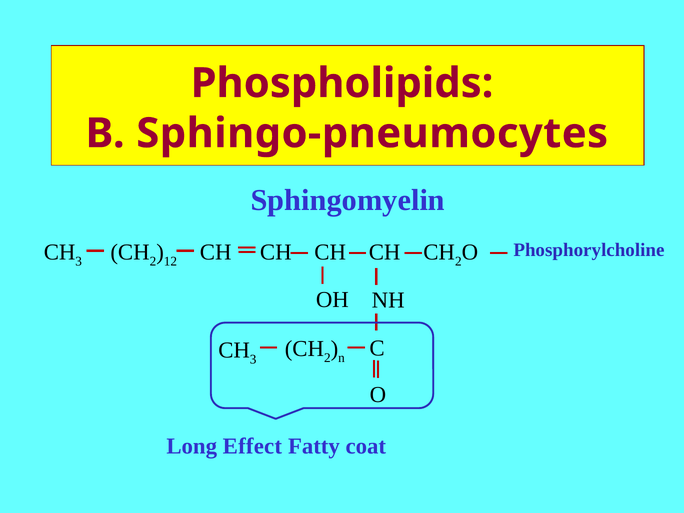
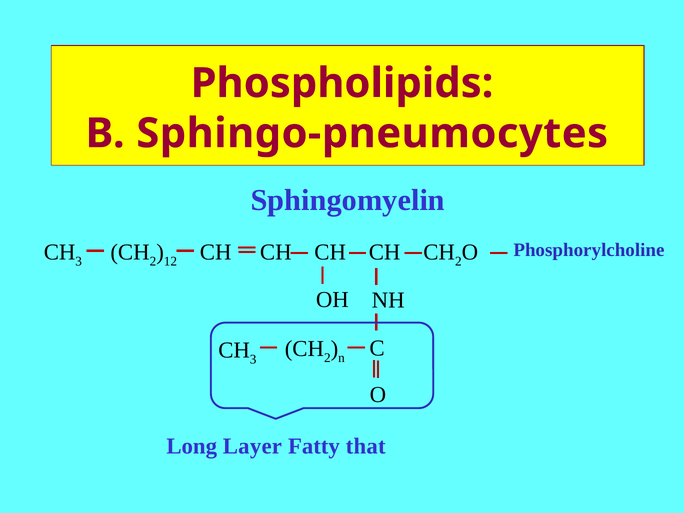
Effect: Effect -> Layer (252, 446)
coat: coat -> that (366, 446)
